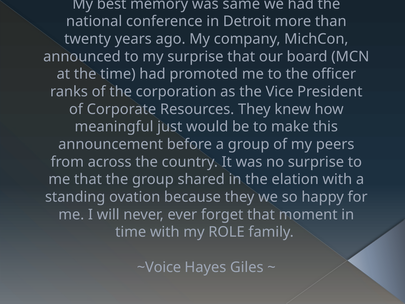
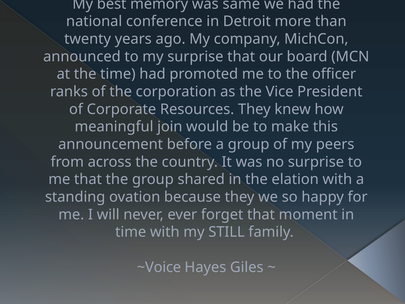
just: just -> join (170, 127)
ROLE: ROLE -> STILL (227, 232)
